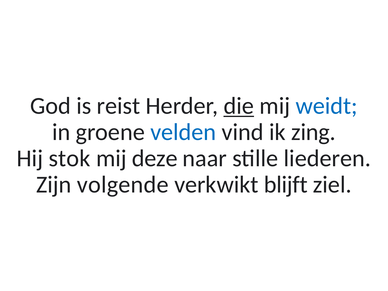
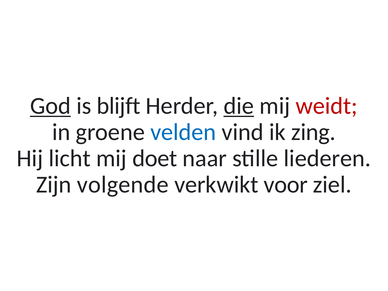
God underline: none -> present (50, 106)
reist: reist -> blijft (119, 106)
weidt colour: blue -> red (327, 106)
stok: stok -> licht (70, 158)
deze: deze -> doet (155, 158)
blijft: blijft -> voor (286, 185)
